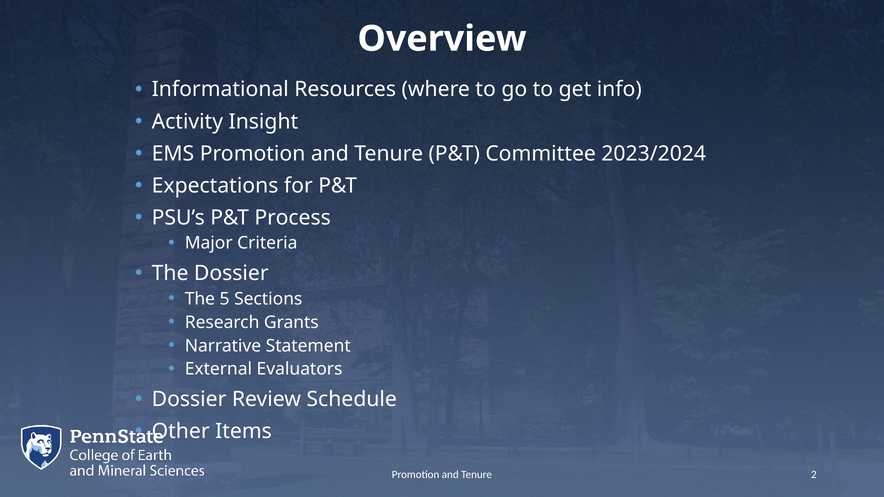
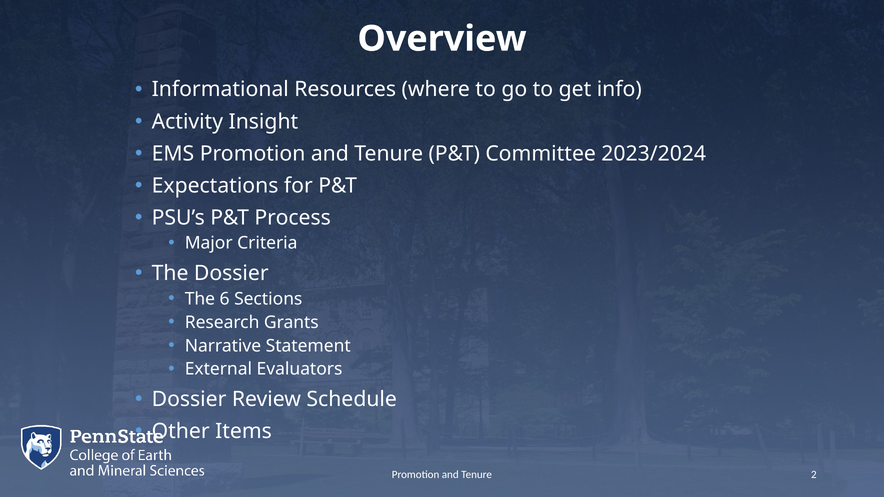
5: 5 -> 6 (225, 299)
